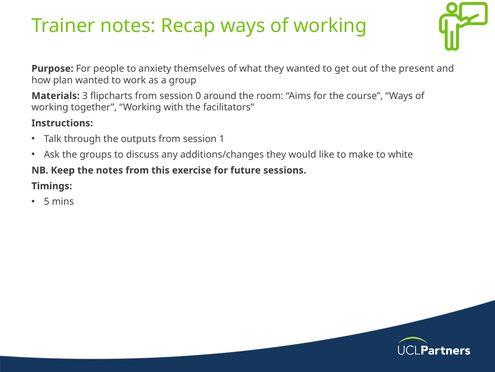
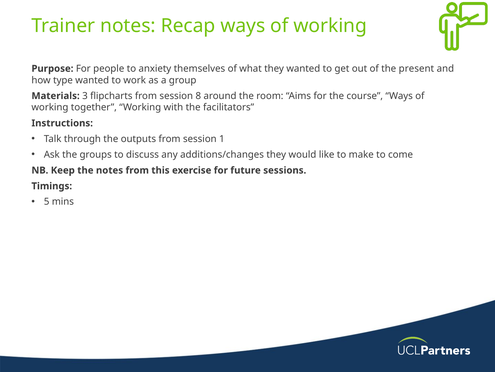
plan: plan -> type (63, 80)
0: 0 -> 8 (198, 96)
white: white -> come (401, 154)
